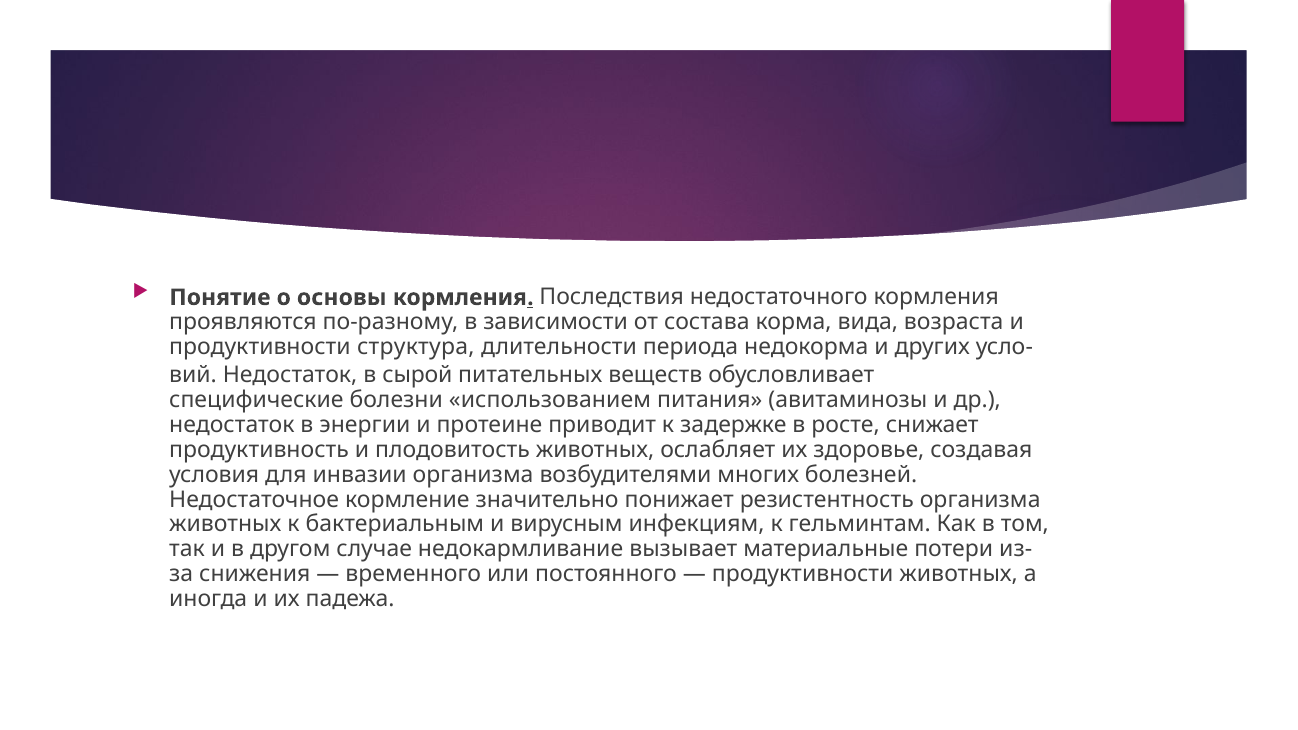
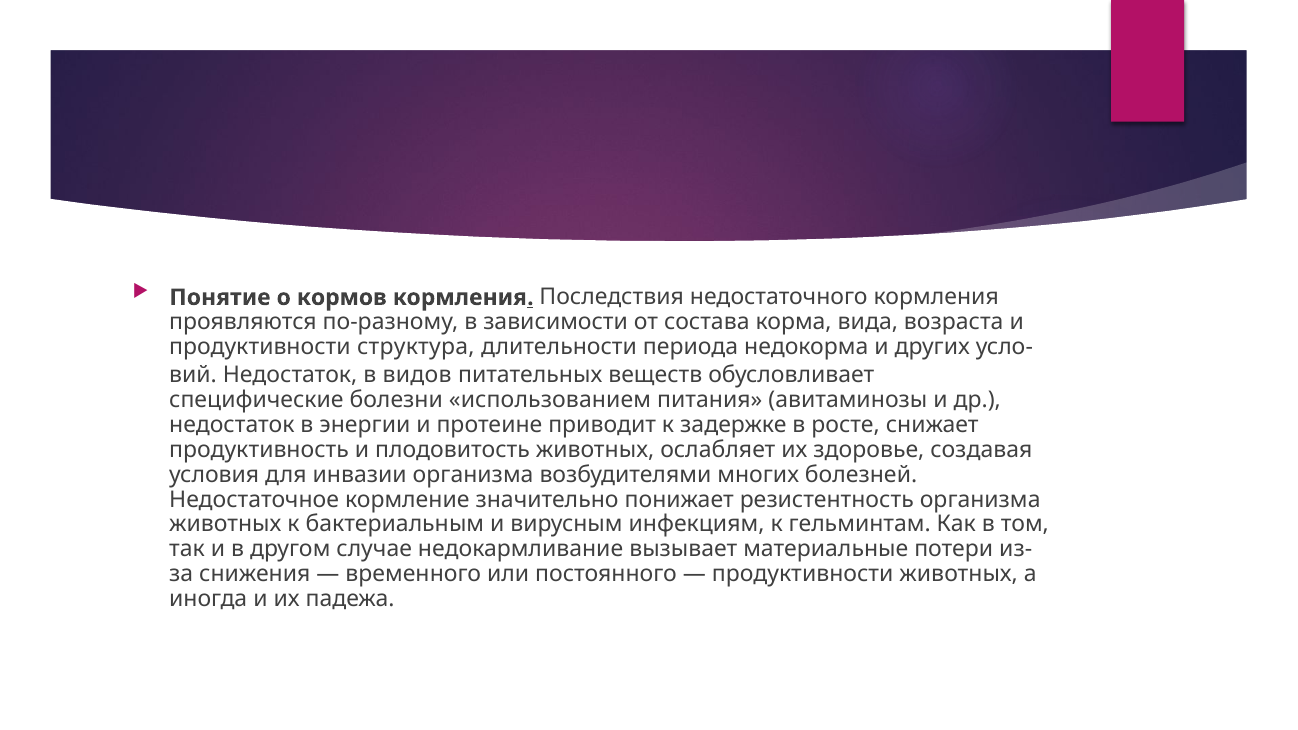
основы: основы -> кормов (342, 297)
сырой: сырой -> видов (417, 375)
